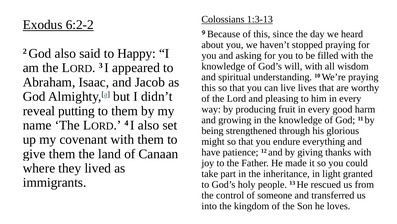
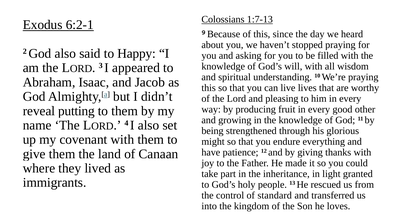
1:3-13: 1:3-13 -> 1:7-13 (260, 19)
6:2-2: 6:2-2 -> 6:2-1 (80, 25)
harm: harm -> other (365, 109)
someone: someone -> standard (275, 195)
